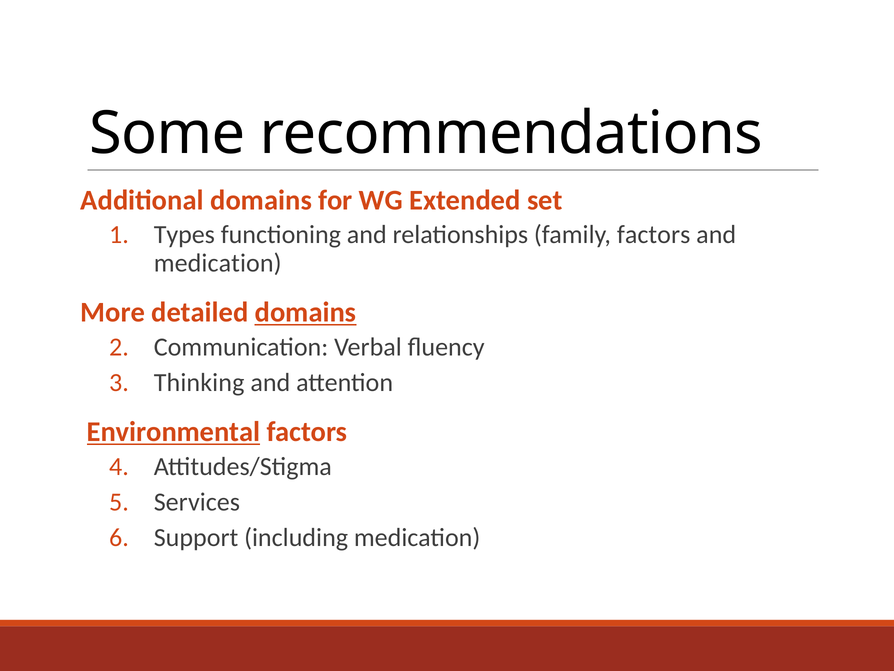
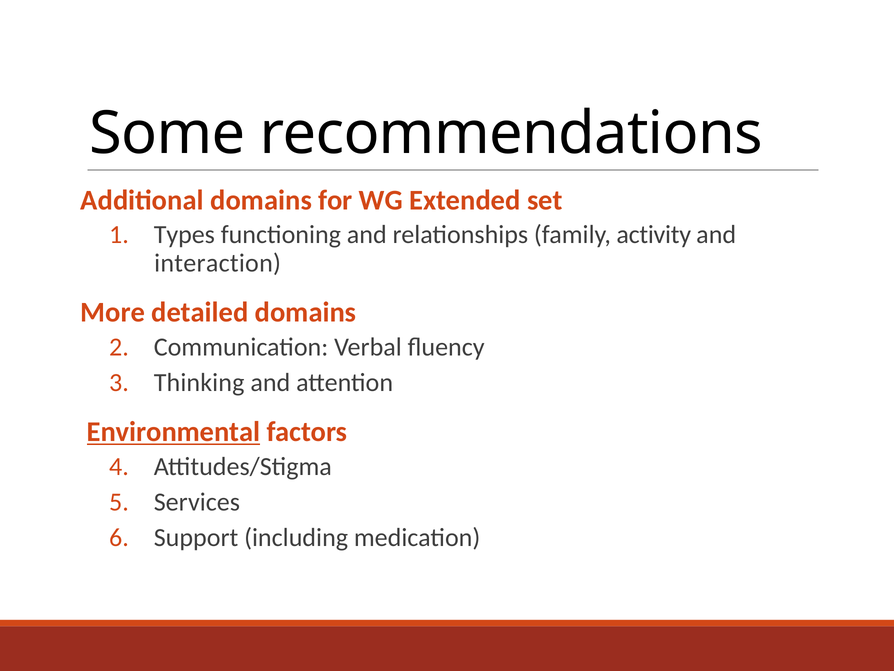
family factors: factors -> activity (654, 235)
medication: medication -> interaction (218, 263)
domains underline: present -> none (306, 312)
